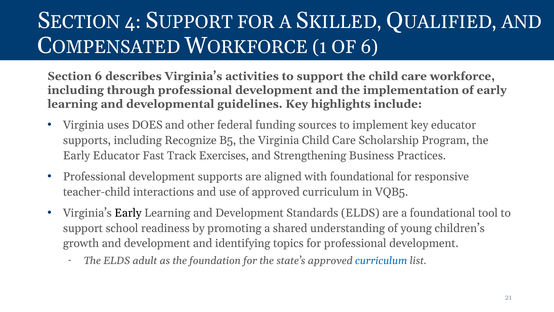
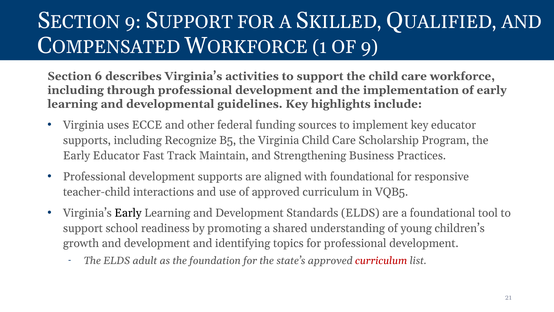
4: 4 -> 9 (133, 22)
OF 6: 6 -> 9 (369, 47)
DOES: DOES -> ECCE (147, 125)
Exercises: Exercises -> Maintain (224, 155)
curriculum colour: blue -> red (381, 260)
